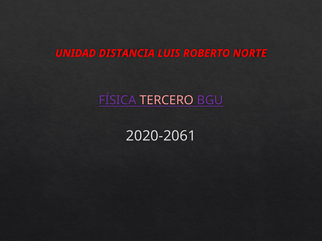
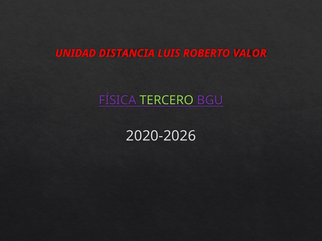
NORTE: NORTE -> VALOR (250, 53)
TERCERO colour: pink -> light green (167, 101)
2020-2061: 2020-2061 -> 2020-2026 (161, 136)
